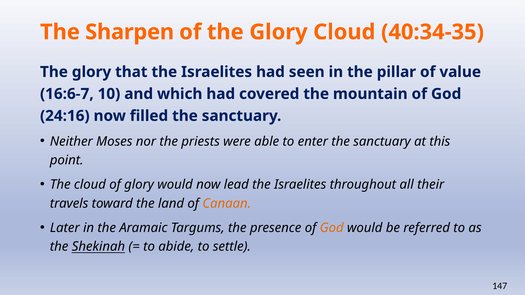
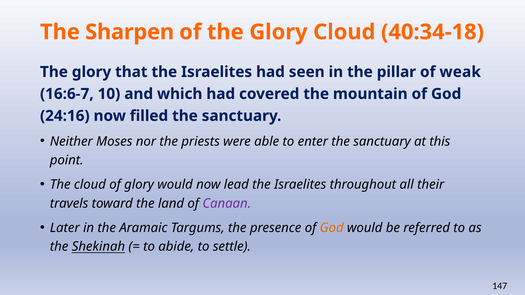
40:34-35: 40:34-35 -> 40:34-18 (433, 32)
value: value -> weak (460, 72)
Canaan colour: orange -> purple (227, 204)
